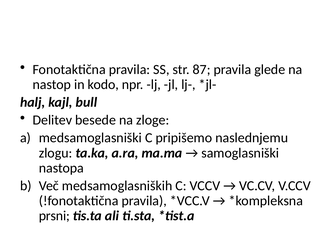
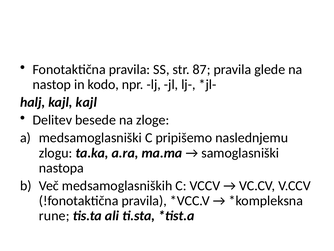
kajl bull: bull -> kajl (86, 102)
prsni: prsni -> rune (54, 215)
